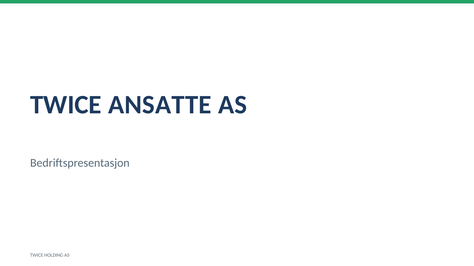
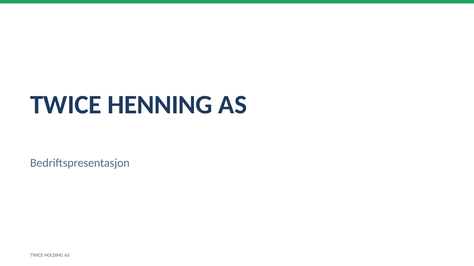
ANSATTE: ANSATTE -> HENNING (160, 105)
